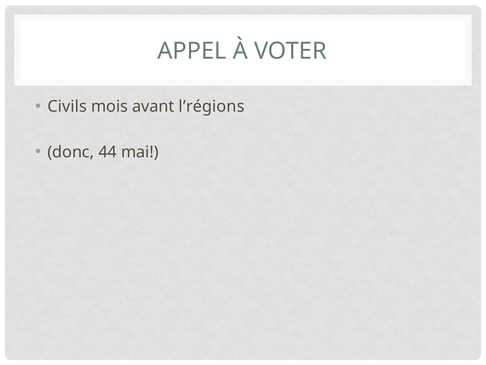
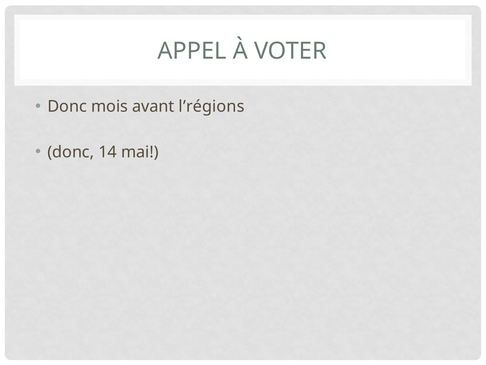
Civils: Civils -> Donc (67, 106)
44: 44 -> 14 (108, 152)
